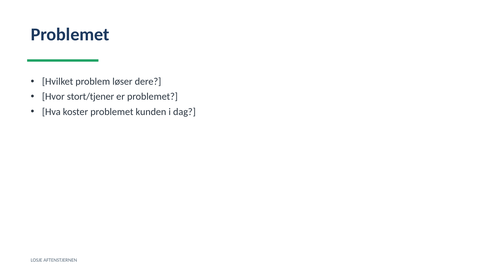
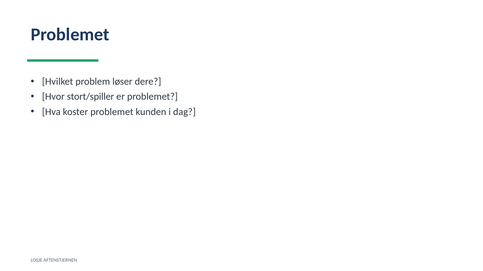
stort/tjener: stort/tjener -> stort/spiller (91, 97)
